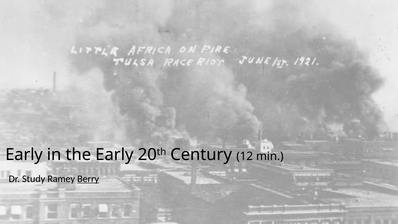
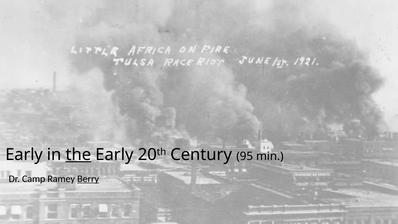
the underline: none -> present (78, 155)
12: 12 -> 95 (245, 156)
Study: Study -> Camp (34, 179)
